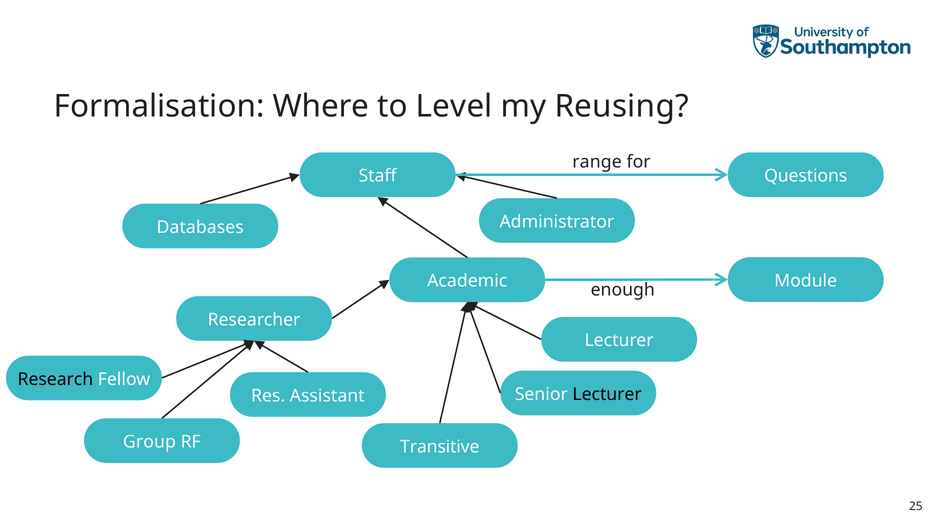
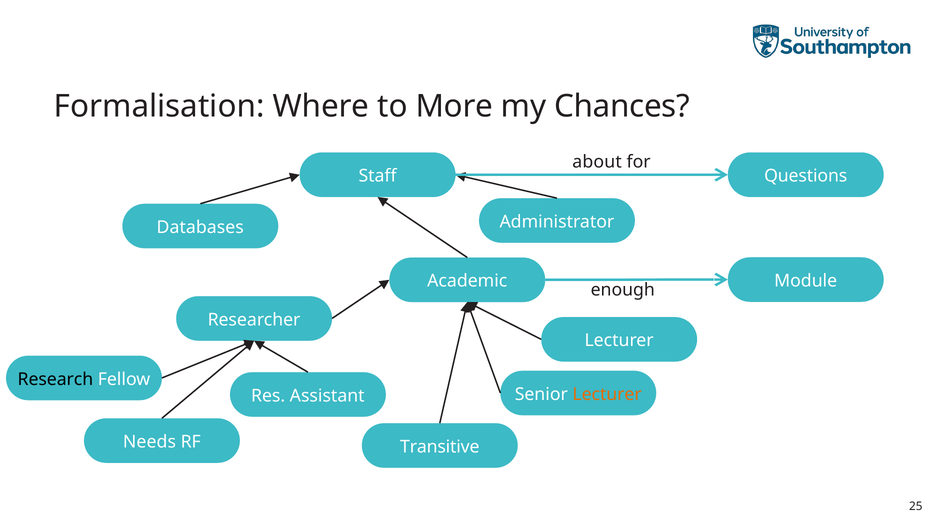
Level: Level -> More (454, 106)
Reusing: Reusing -> Chances (622, 106)
range: range -> about (597, 162)
Lecturer colour: black -> orange (607, 394)
Group: Group -> Needs (149, 441)
